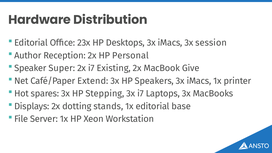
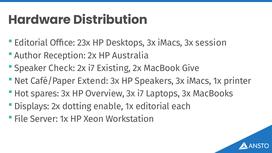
Personal: Personal -> Australia (130, 55)
Super: Super -> Check (62, 68)
Stepping: Stepping -> Overview (105, 94)
stands: stands -> enable (108, 106)
base: base -> each (181, 106)
